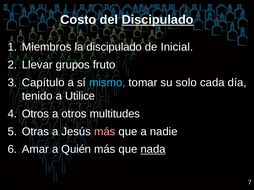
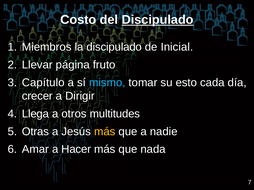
grupos: grupos -> página (73, 65)
solo: solo -> esto (186, 83)
tenido: tenido -> crecer (37, 96)
Utilice: Utilice -> Dirigir (80, 96)
Otros: Otros -> Llega (35, 114)
más colour: pink -> yellow (105, 132)
Quién: Quién -> Hacer (76, 150)
nada underline: present -> none (153, 150)
